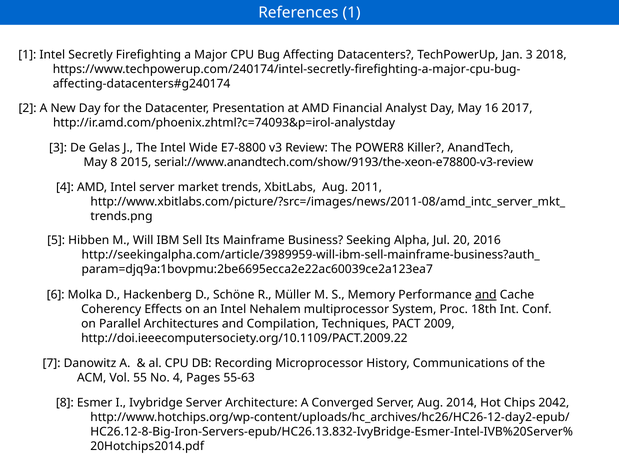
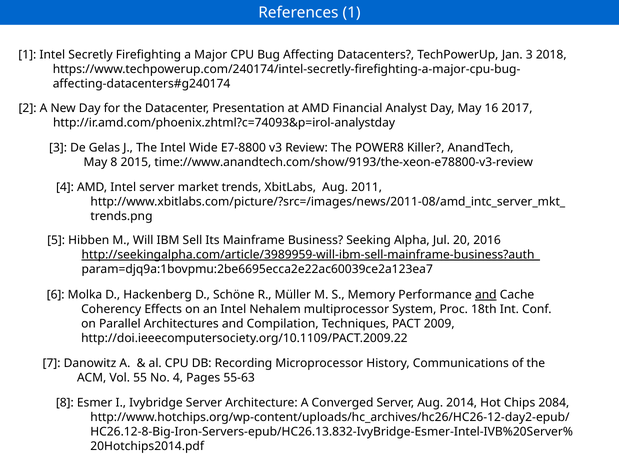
serial://www.anandtech.com/show/9193/the-xeon-e78800-v3-review: serial://www.anandtech.com/show/9193/the-xeon-e78800-v3-review -> time://www.anandtech.com/show/9193/the-xeon-e78800-v3-review (344, 162)
http://seekingalpha.com/article/3989959-will-ibm-sell-mainframe-business?auth_ underline: none -> present (311, 255)
2042: 2042 -> 2084 (554, 403)
